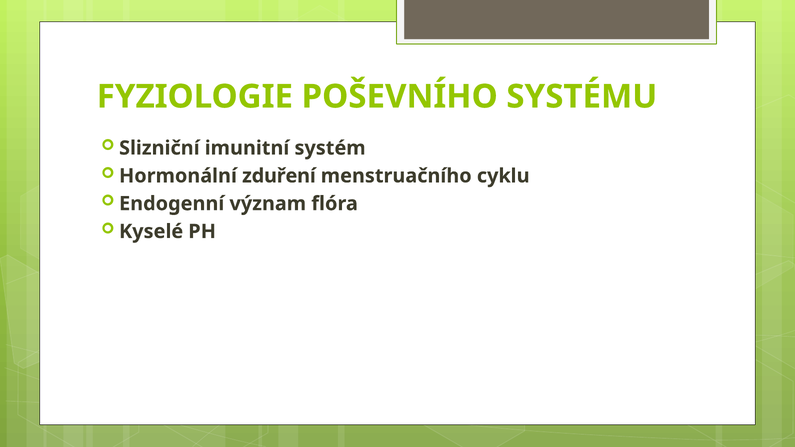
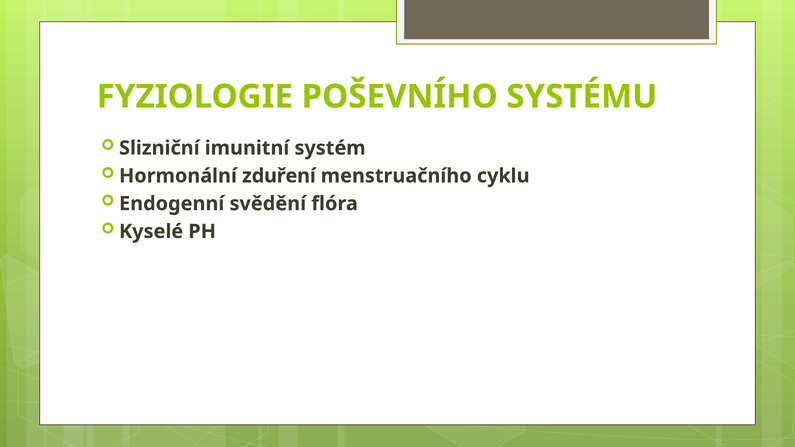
význam: význam -> svědění (268, 204)
